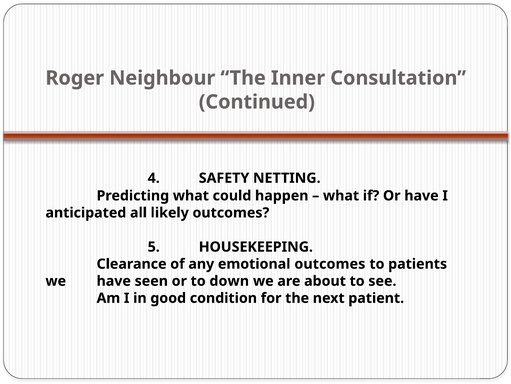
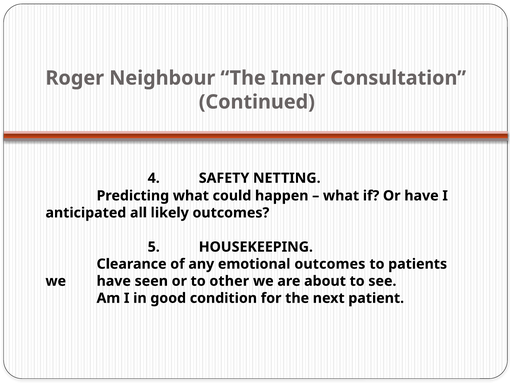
down: down -> other (229, 281)
